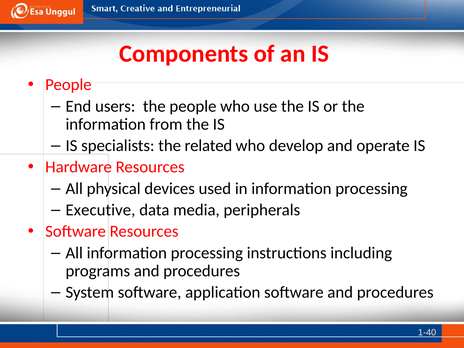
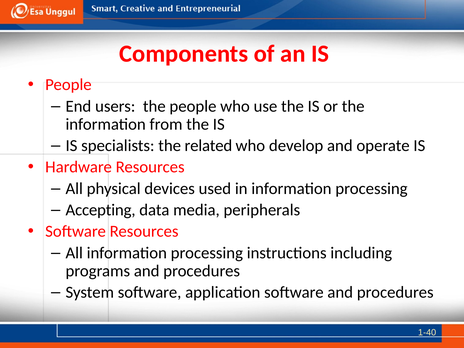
Executive: Executive -> Accepting (101, 210)
